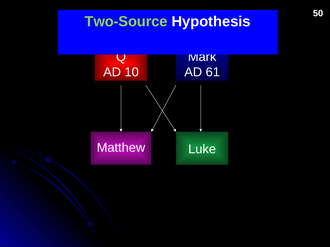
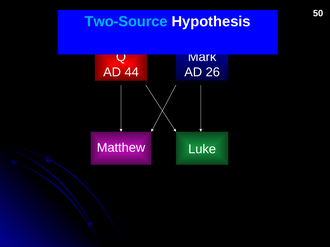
Two-Source colour: light green -> light blue (126, 22)
10: 10 -> 44 (132, 72)
61: 61 -> 26 (213, 72)
